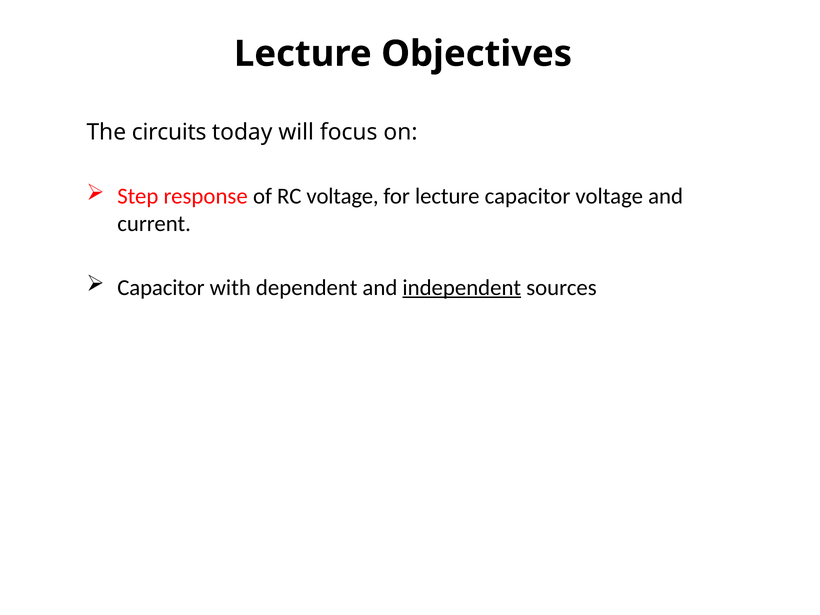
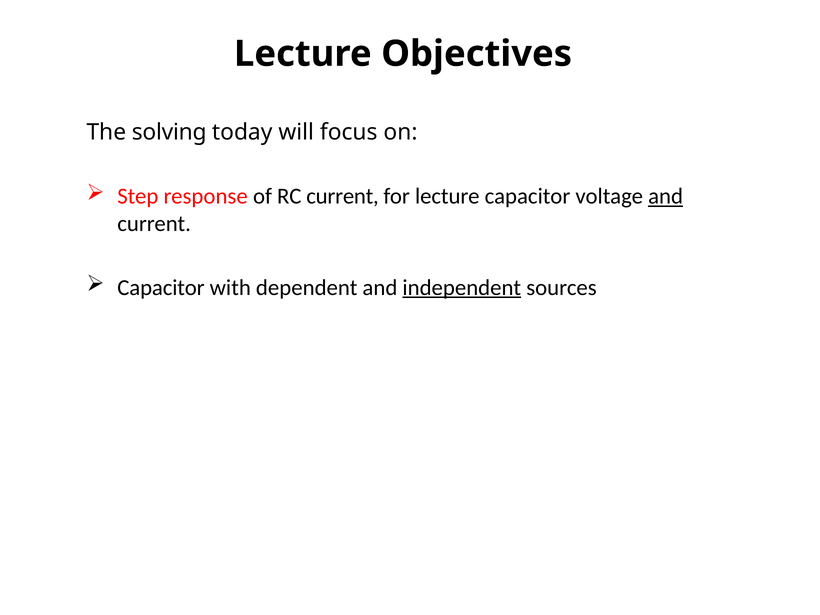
circuits: circuits -> solving (169, 132)
RC voltage: voltage -> current (343, 196)
and underline: none -> present (666, 196)
